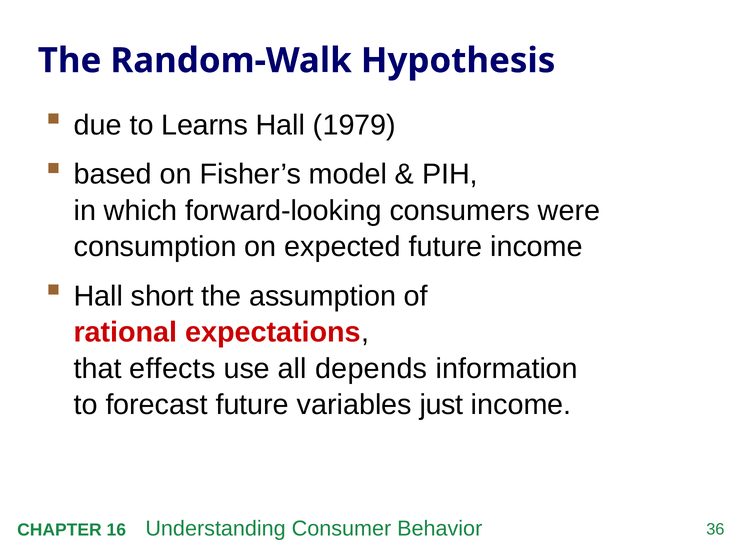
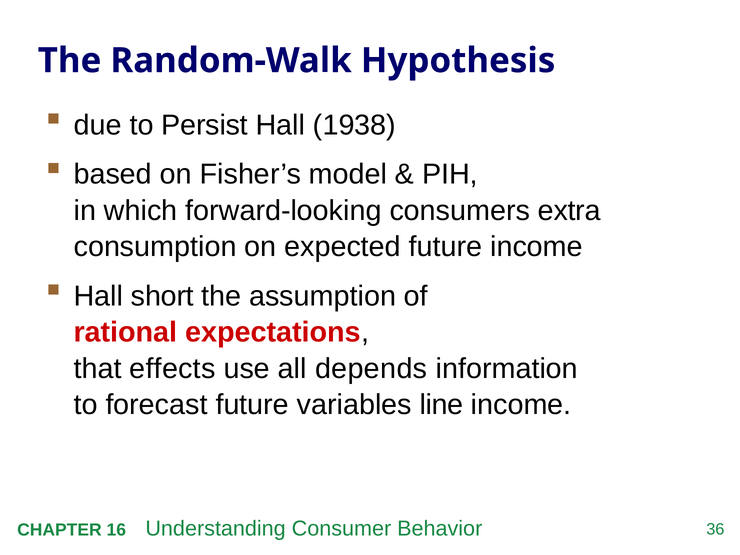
Learns: Learns -> Persist (205, 125)
1979: 1979 -> 1938 (354, 125)
were: were -> extra (569, 211)
just: just -> line (441, 405)
